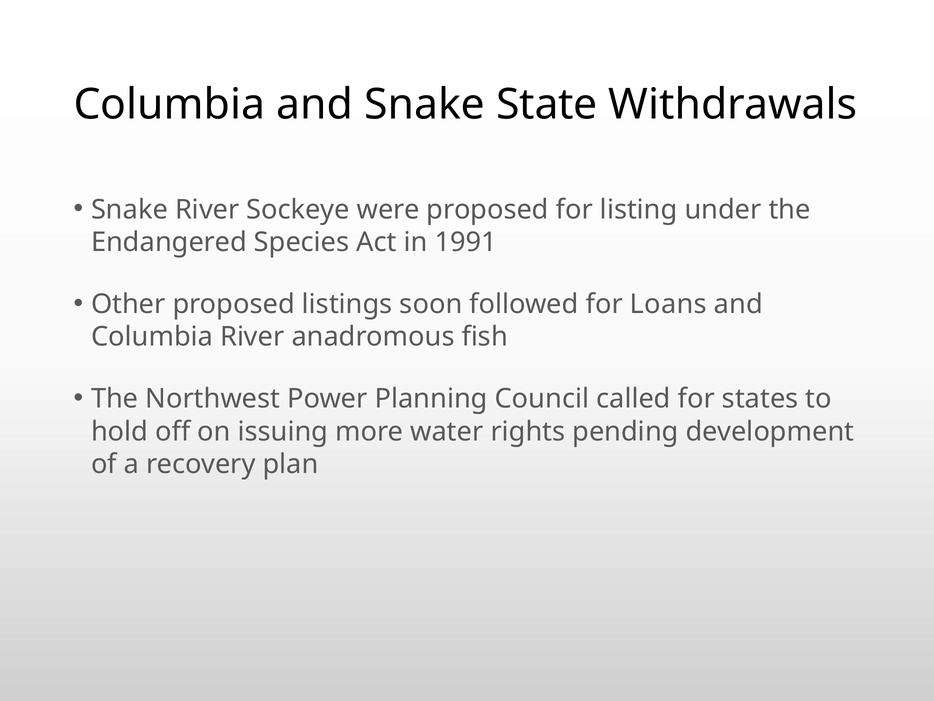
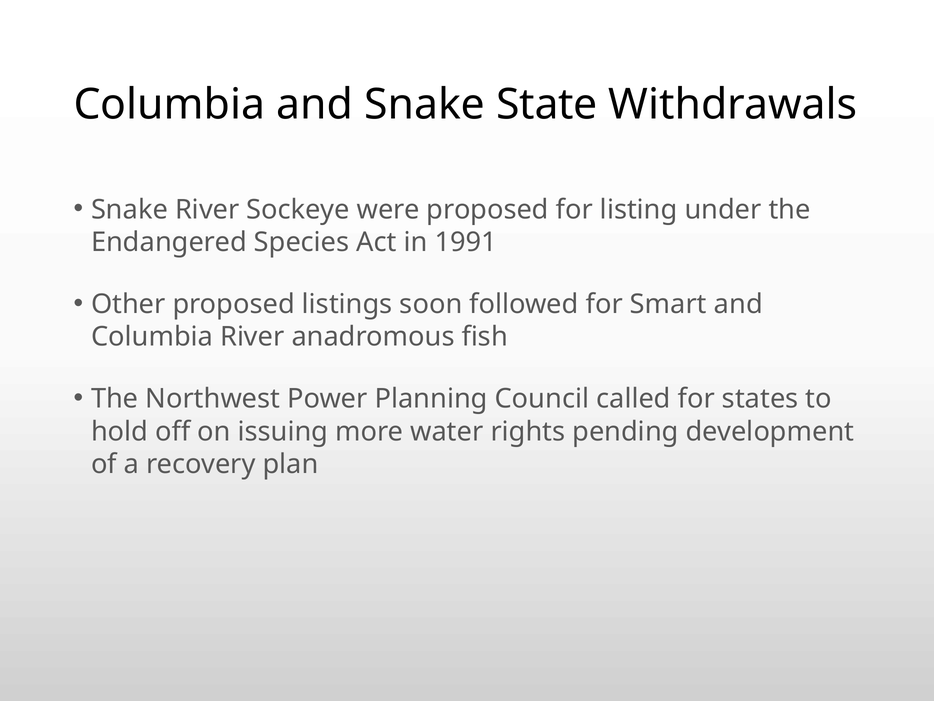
Loans: Loans -> Smart (668, 304)
